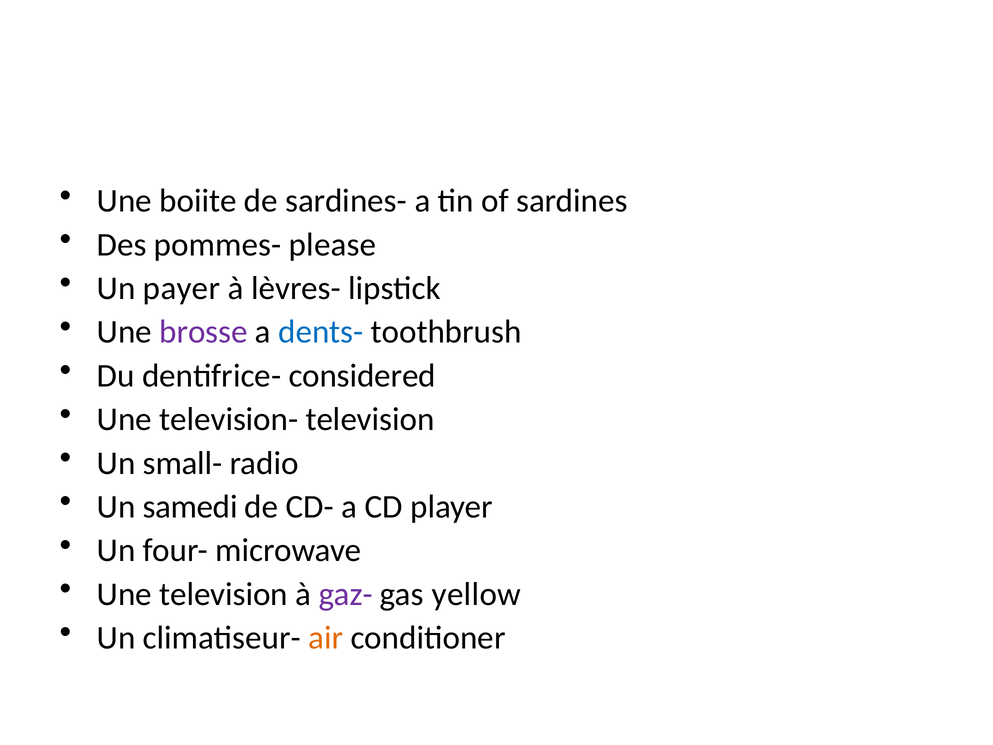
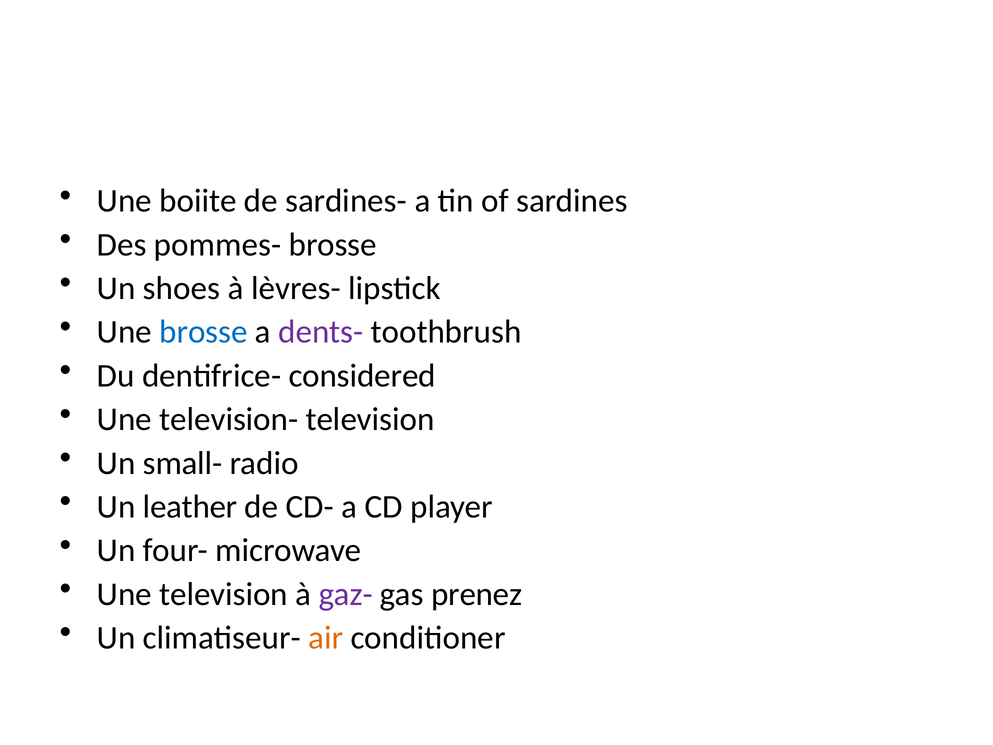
pommes- please: please -> brosse (333, 245)
payer: payer -> shoes (182, 288)
brosse colour: purple -> blue (203, 332)
dents- colour: blue -> purple (321, 332)
samedi: samedi -> leather (190, 507)
yellow: yellow -> prenez (477, 594)
